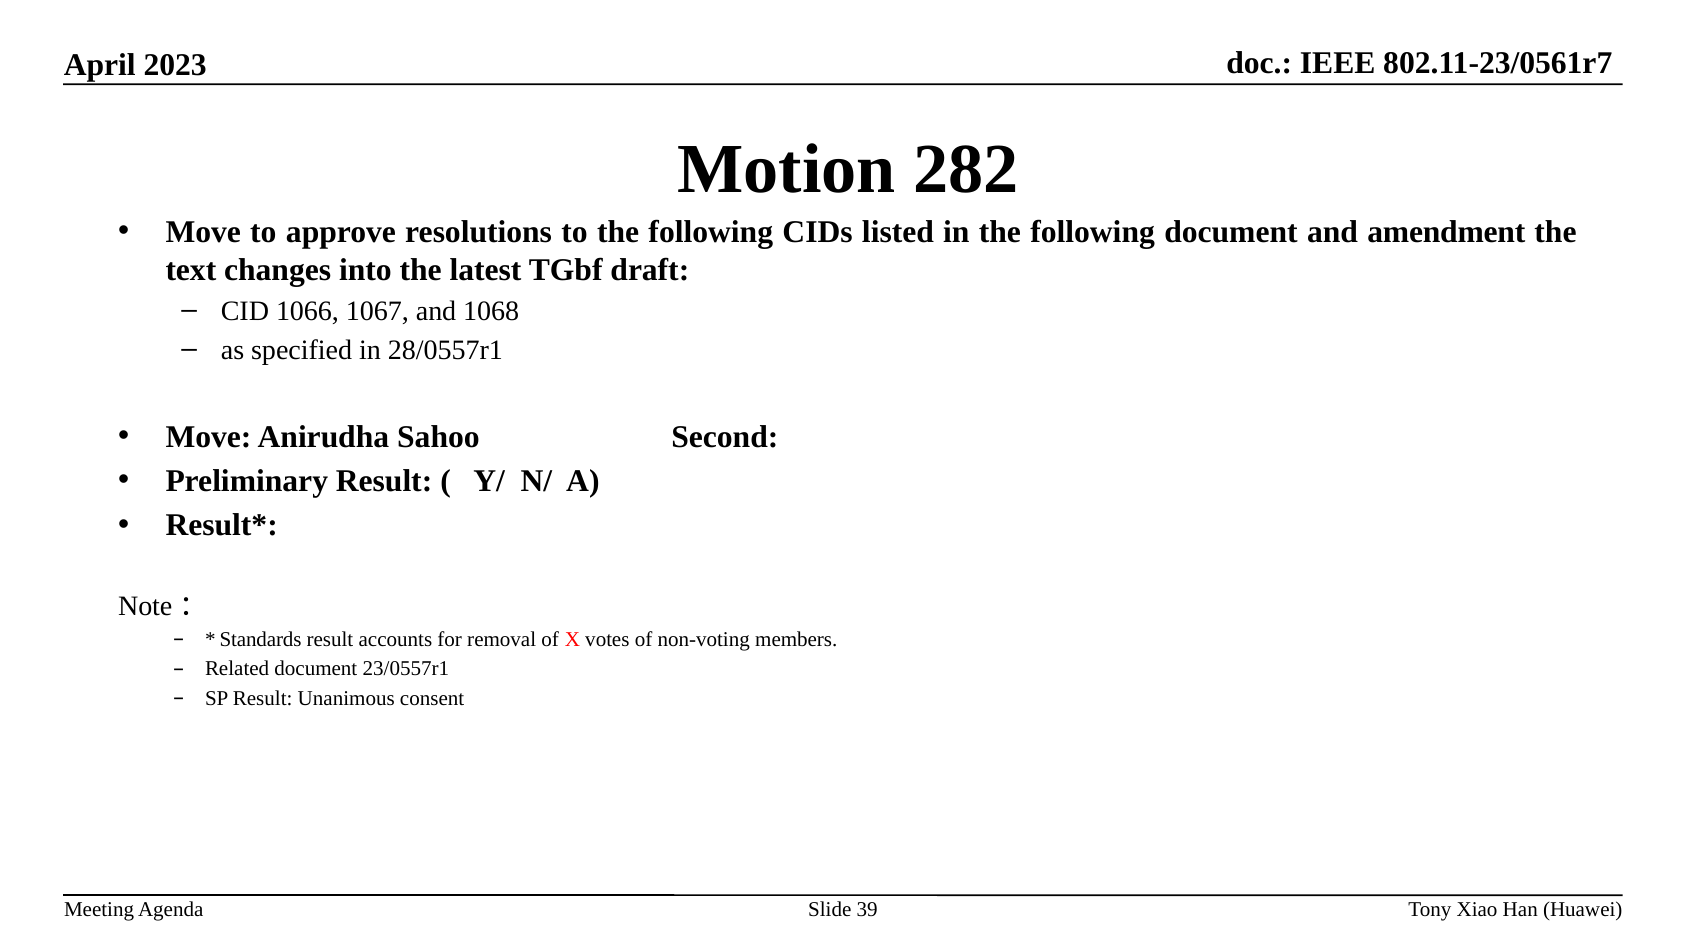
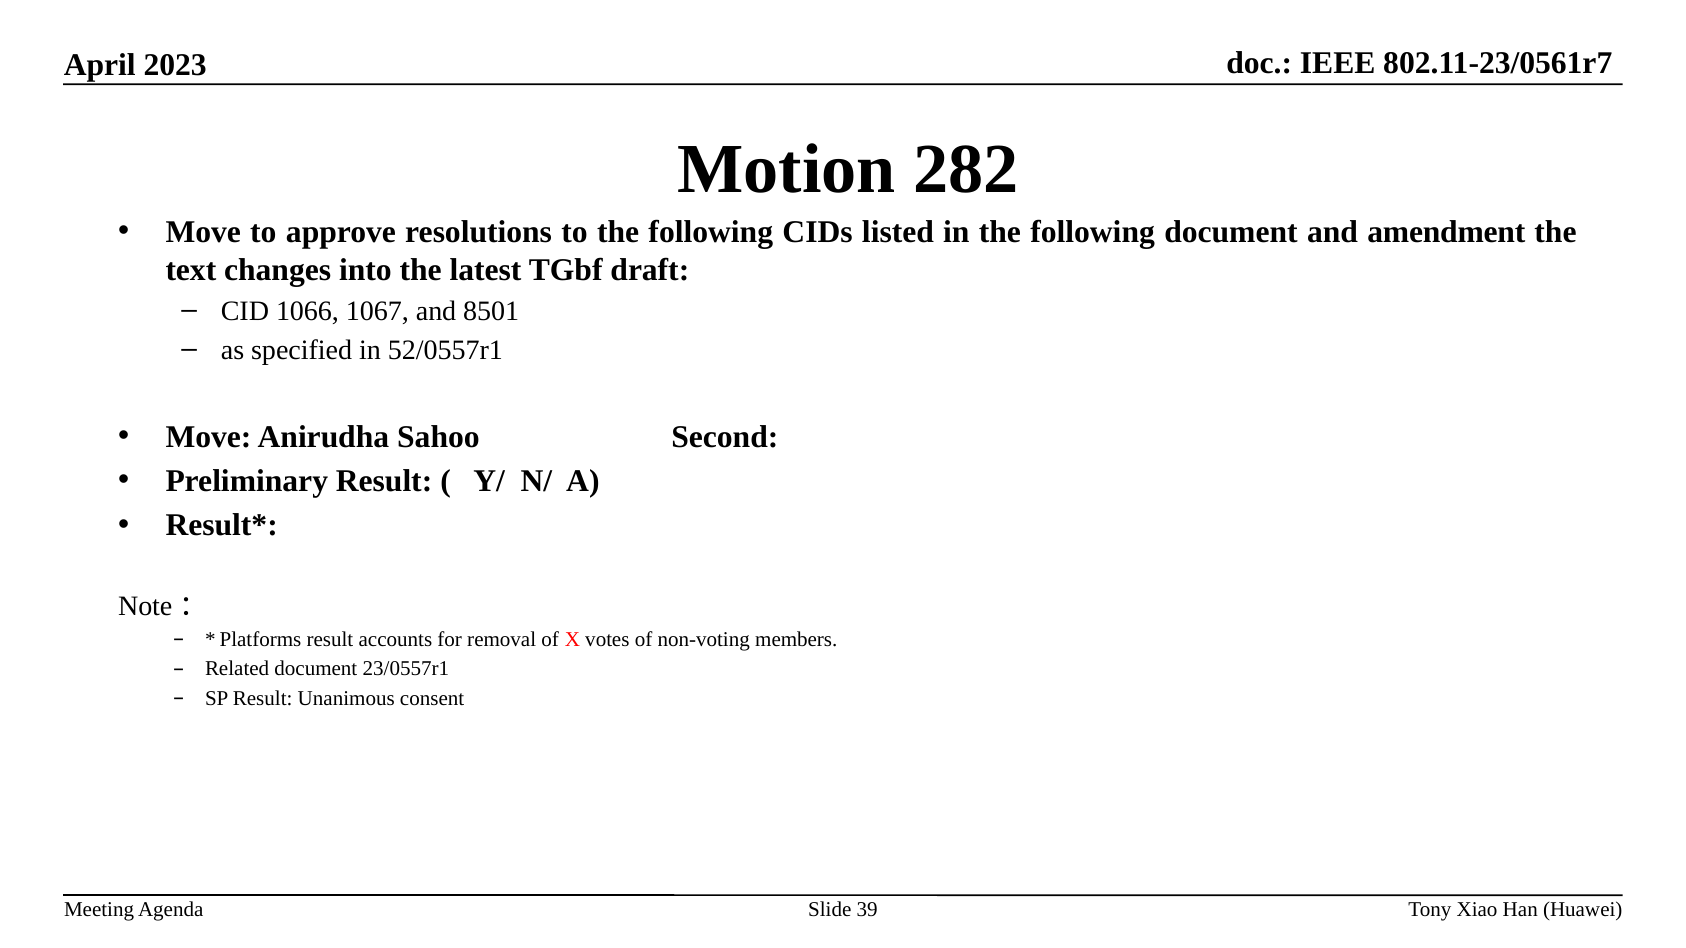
1068: 1068 -> 8501 (491, 311)
28/0557r1: 28/0557r1 -> 52/0557r1 (445, 350)
Standards: Standards -> Platforms (260, 639)
